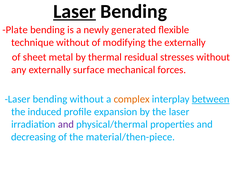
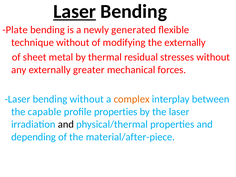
surface: surface -> greater (89, 70)
between underline: present -> none (211, 99)
induced: induced -> capable (45, 112)
profile expansion: expansion -> properties (116, 112)
and colour: purple -> black (66, 124)
decreasing: decreasing -> depending (34, 137)
material/then-piece: material/then-piece -> material/after-piece (130, 137)
